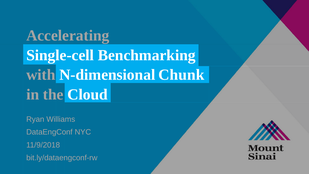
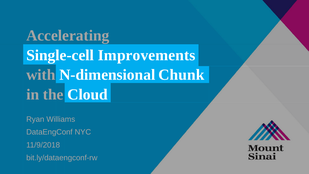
Benchmarking: Benchmarking -> Improvements (147, 55)
